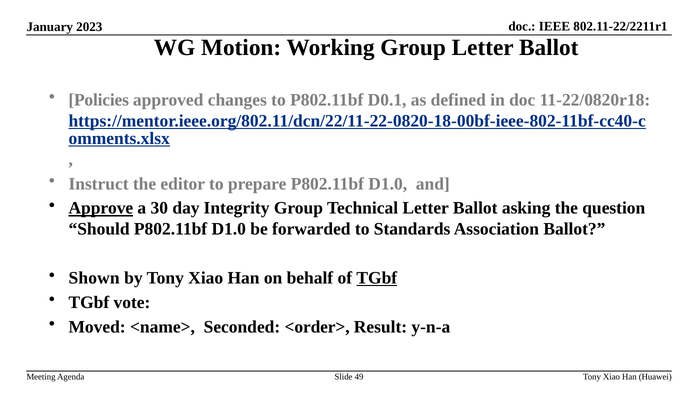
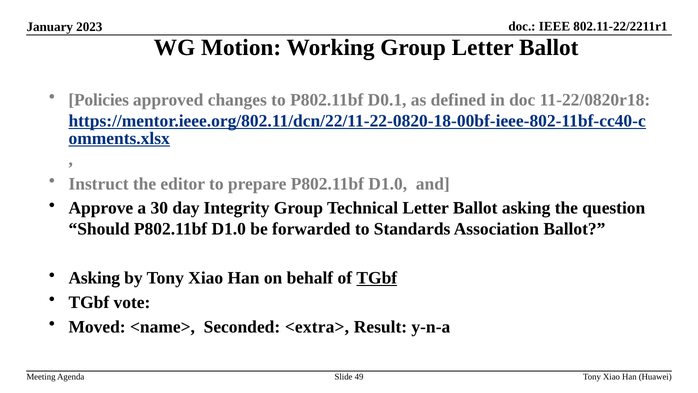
Approve underline: present -> none (101, 208)
Shown: Shown -> Asking (94, 278)
<order>: <order> -> <extra> (317, 327)
